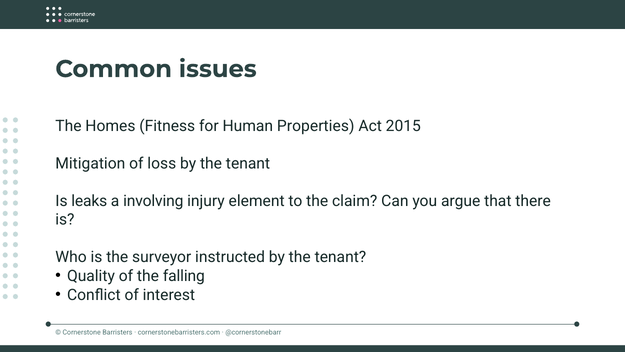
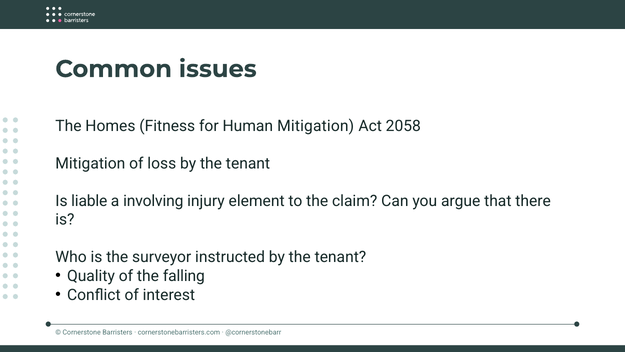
Human Properties: Properties -> Mitigation (316, 126)
2015: 2015 -> 2058 (403, 126)
leaks: leaks -> liable (89, 201)
